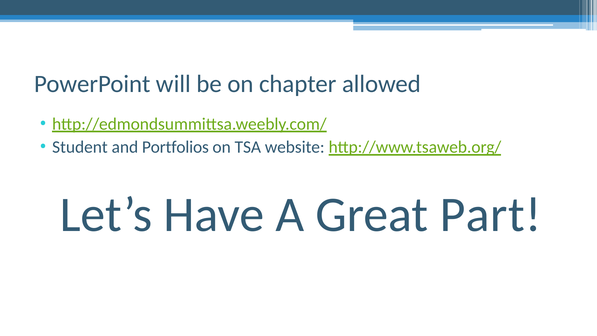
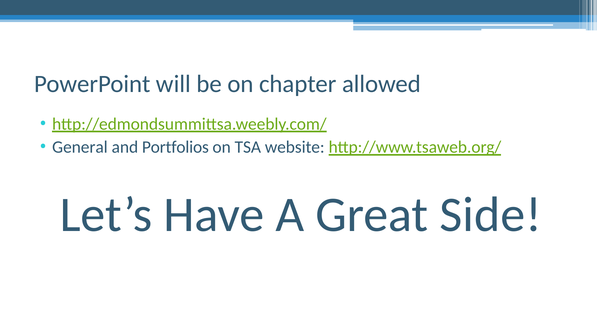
Student: Student -> General (80, 147)
Part: Part -> Side (491, 215)
